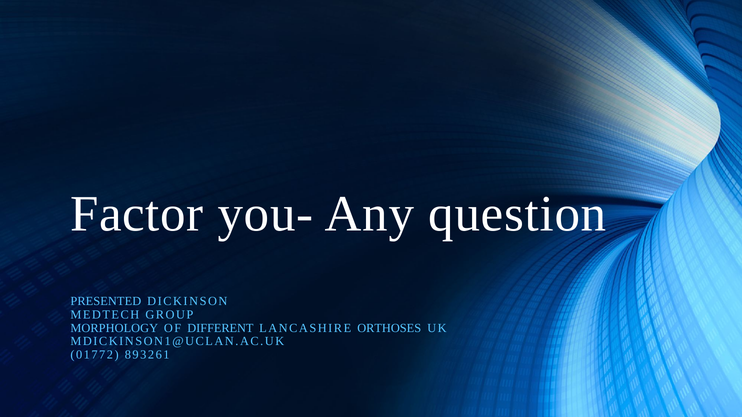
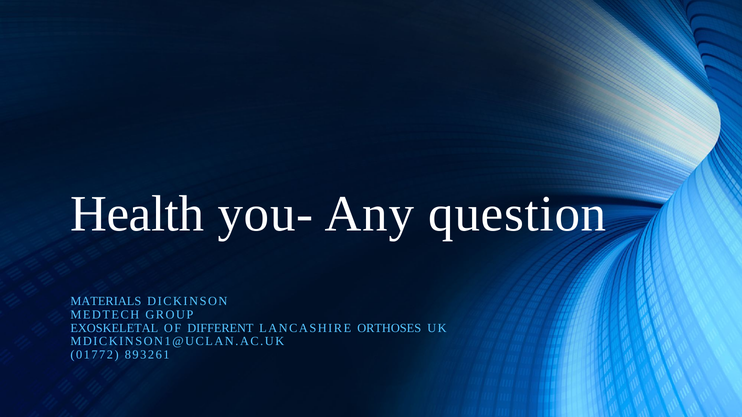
Factor: Factor -> Health (137, 214)
PRESENTED: PRESENTED -> MATERIALS (106, 302)
MORPHOLOGY: MORPHOLOGY -> EXOSKELETAL (114, 328)
